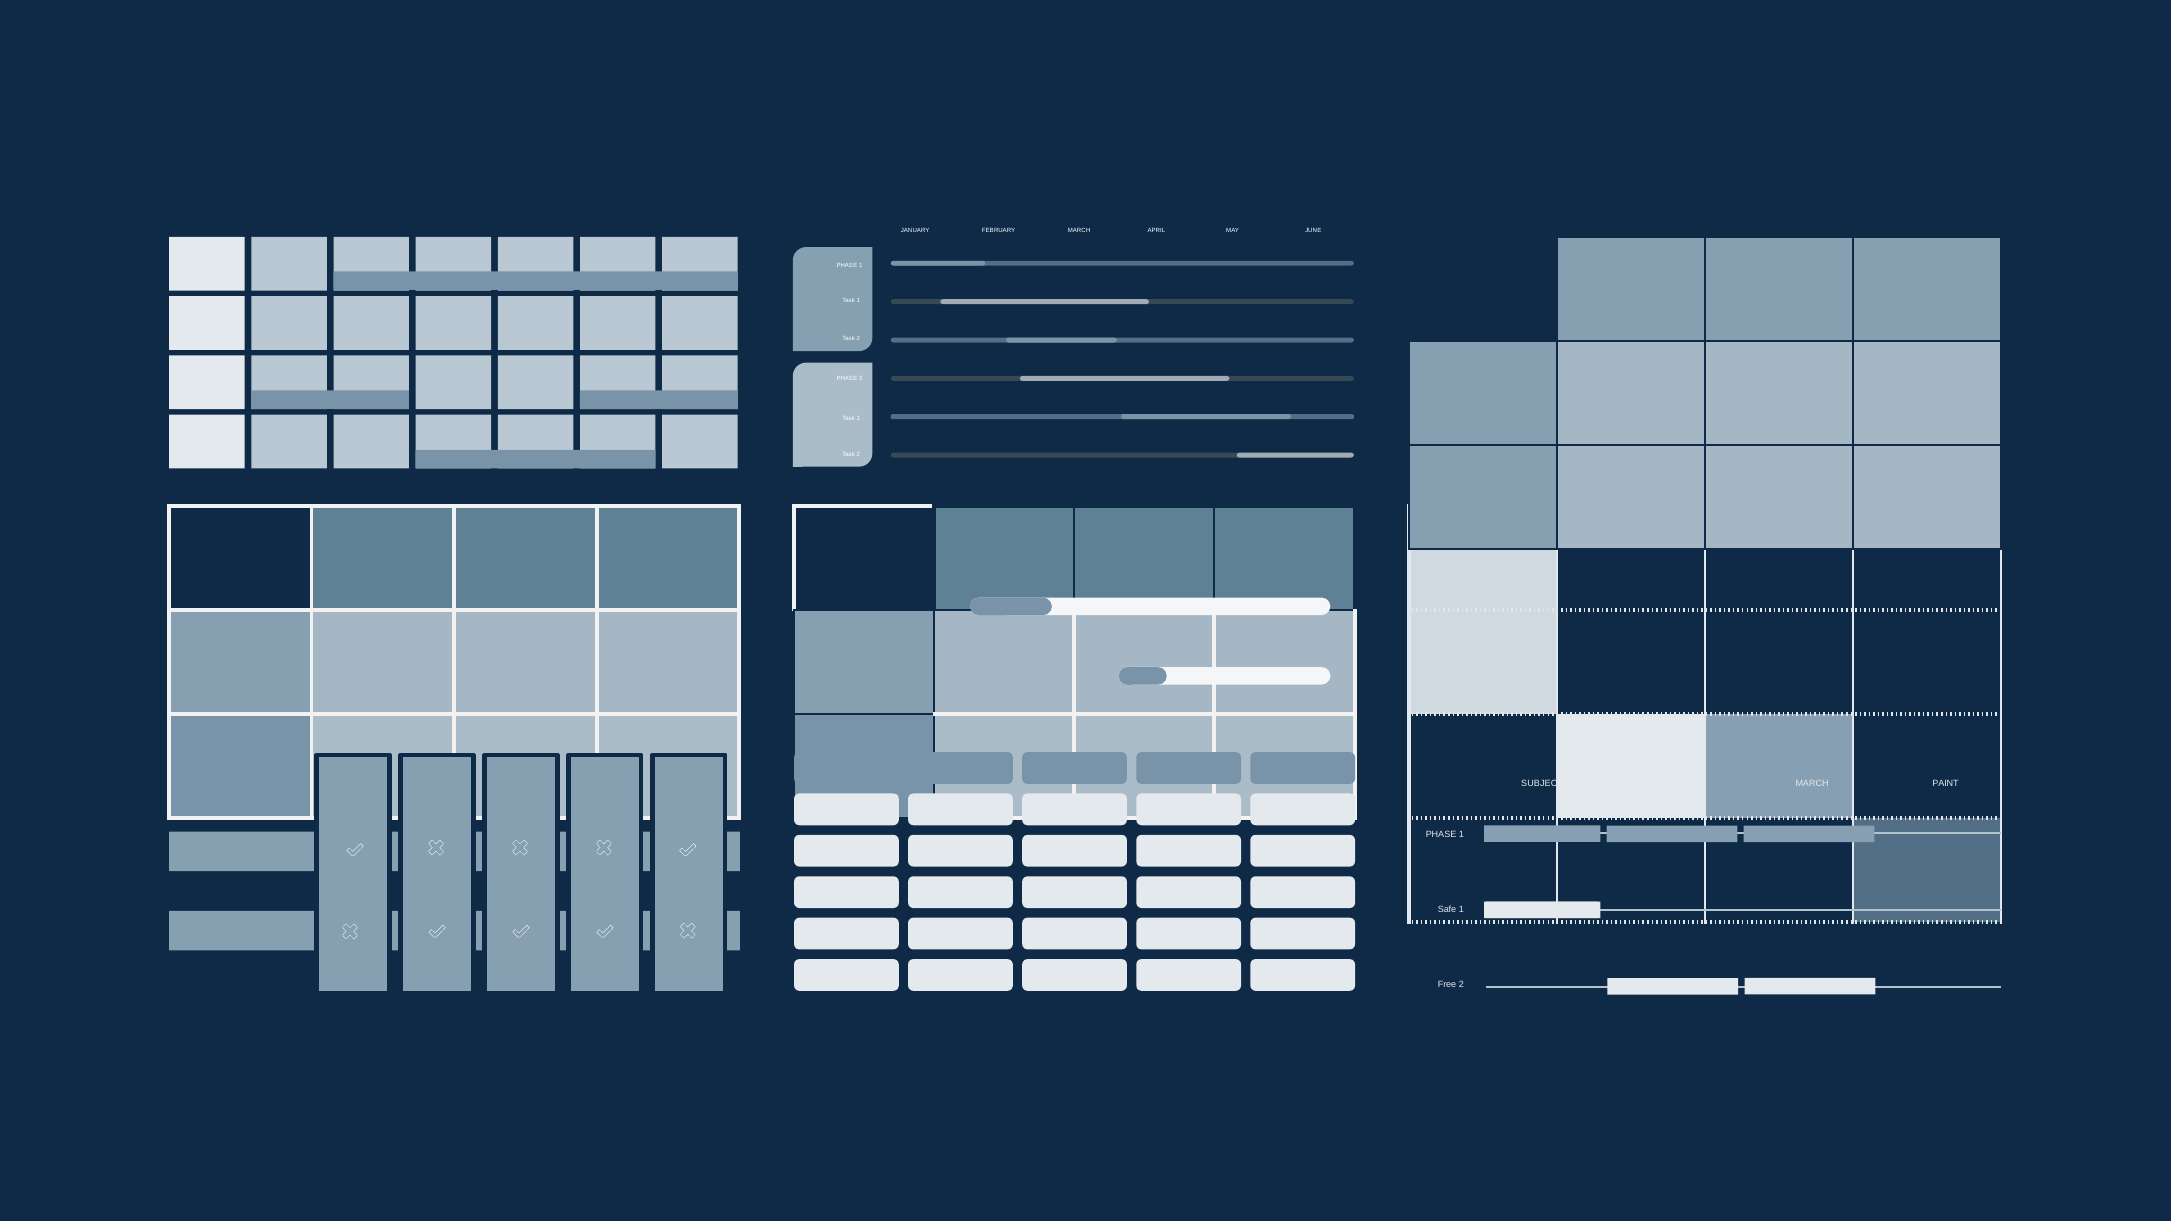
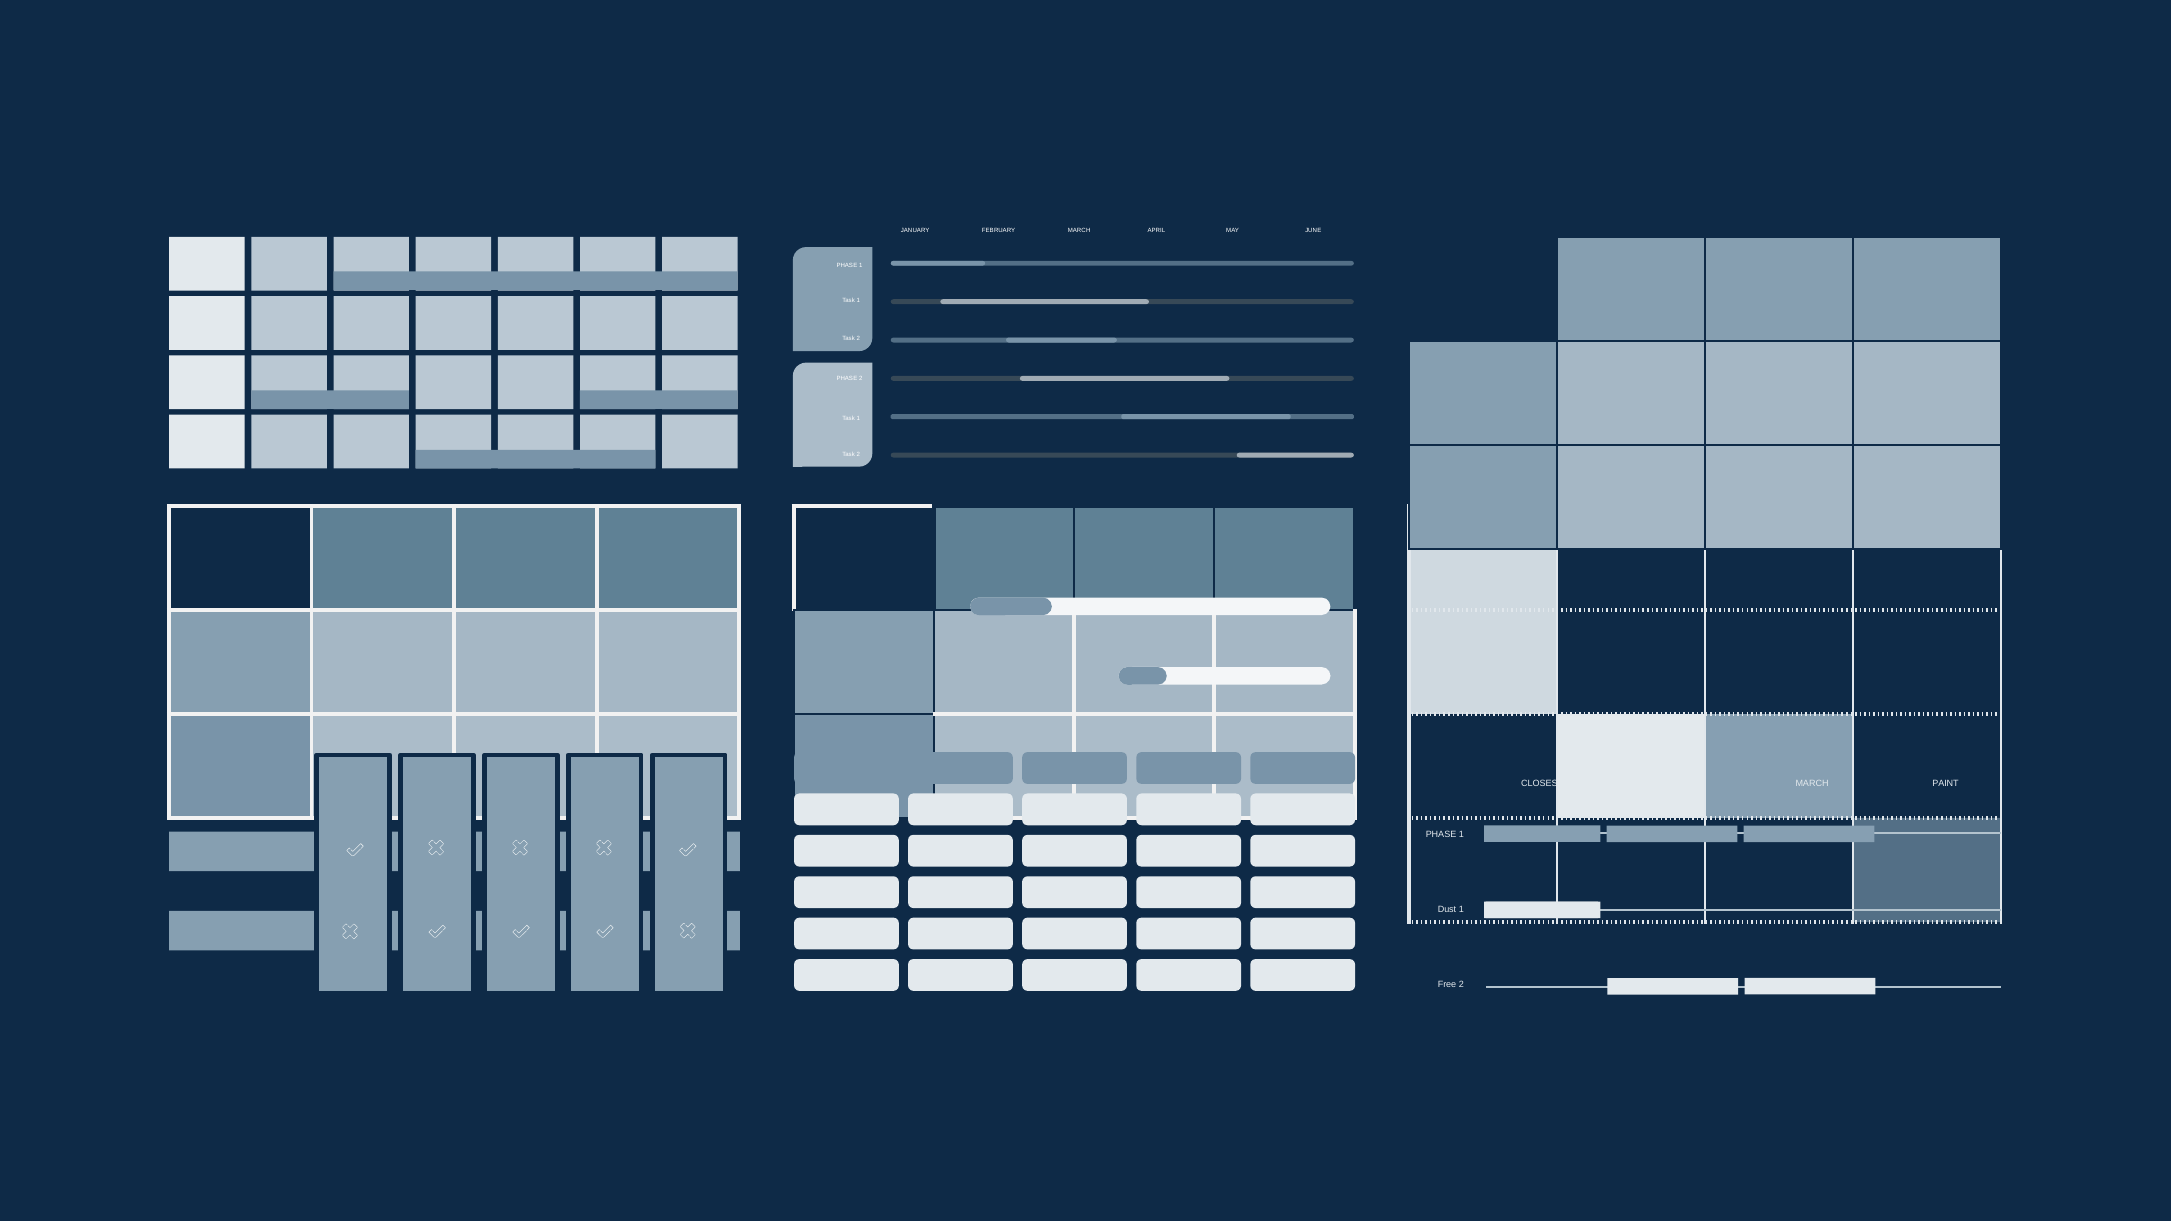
SUBJECT: SUBJECT -> CLOSEST (1542, 784)
Safe: Safe -> Dust (1447, 909)
